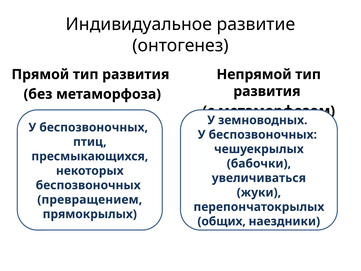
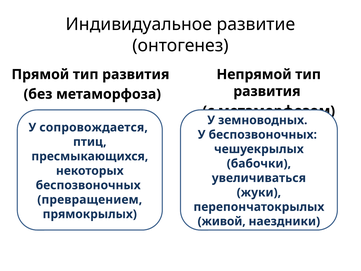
беспозвоночных: беспозвоночных -> сопровождается (94, 127)
общих: общих -> живой (222, 221)
